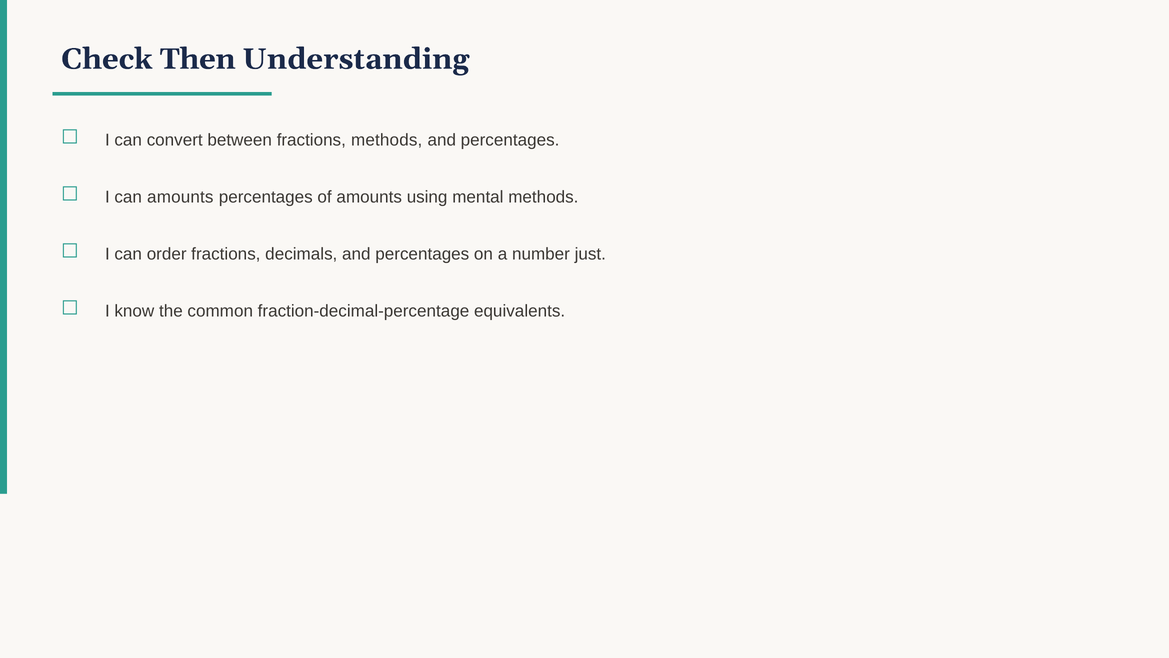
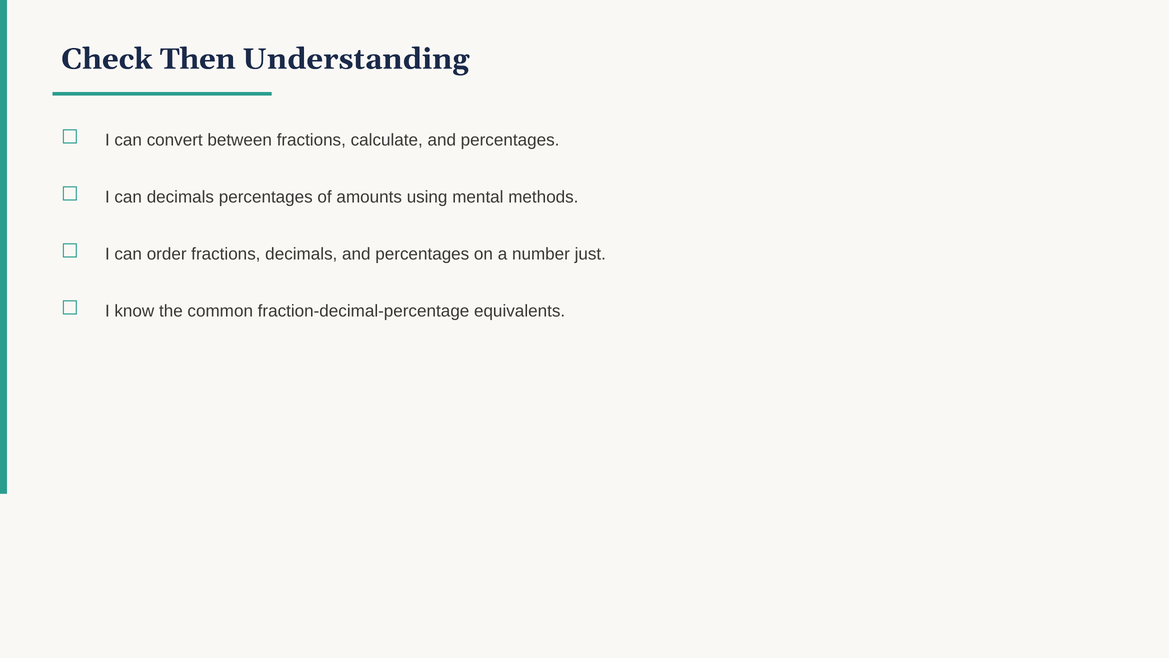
fractions methods: methods -> calculate (387, 140)
can amounts: amounts -> decimals (180, 197)
